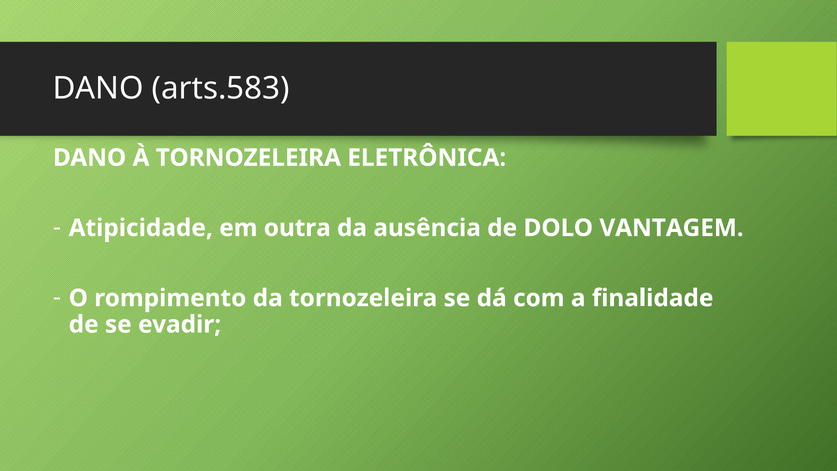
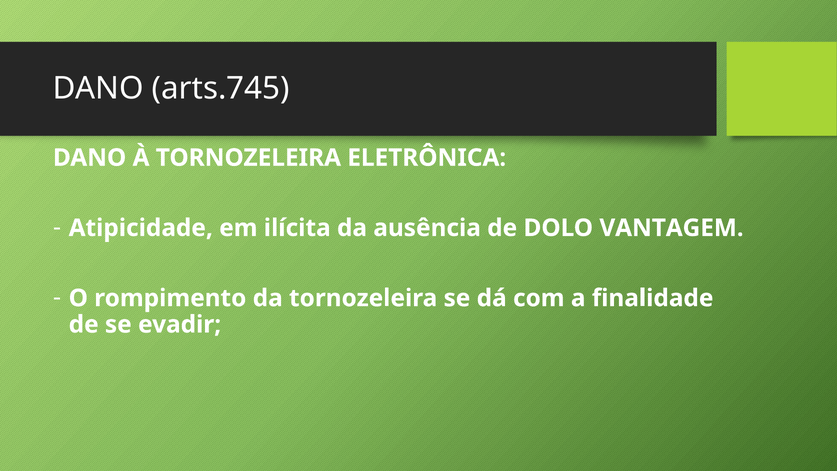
arts.583: arts.583 -> arts.745 (221, 89)
outra: outra -> ilícita (297, 228)
